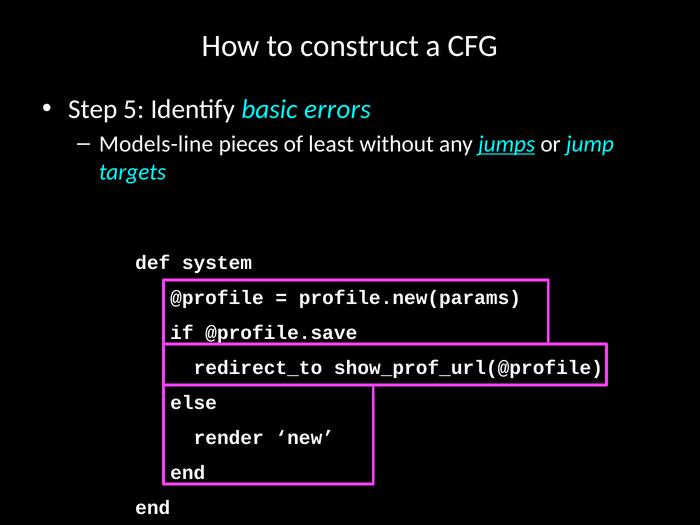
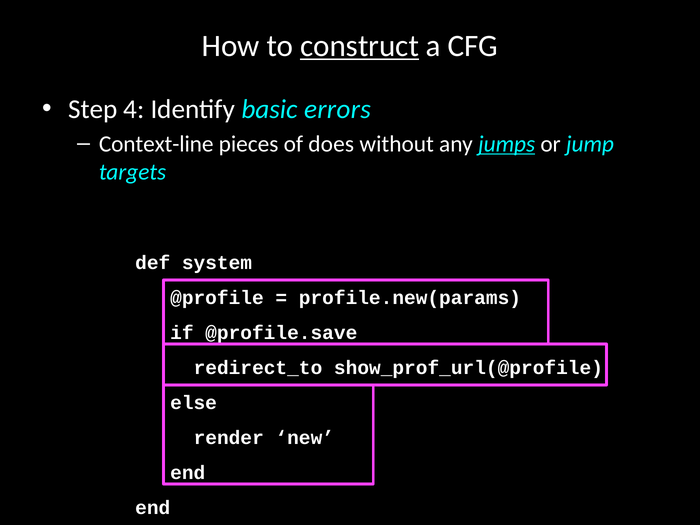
construct underline: none -> present (360, 46)
5: 5 -> 4 (134, 109)
Models-line: Models-line -> Context-line (156, 144)
least: least -> does (331, 144)
